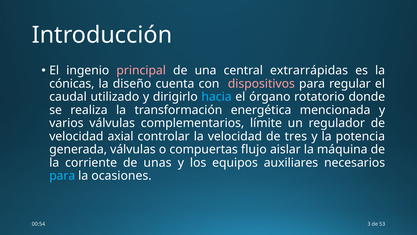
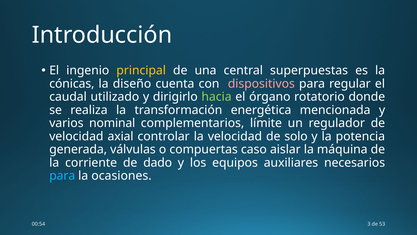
principal colour: pink -> yellow (141, 71)
extrarrápidas: extrarrápidas -> superpuestas (309, 71)
hacia colour: light blue -> light green (217, 97)
varios válvulas: válvulas -> nominal (112, 123)
tres: tres -> solo (296, 136)
flujo: flujo -> caso (254, 149)
unas: unas -> dado (158, 162)
